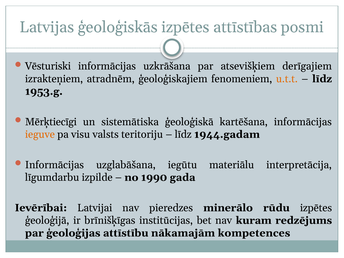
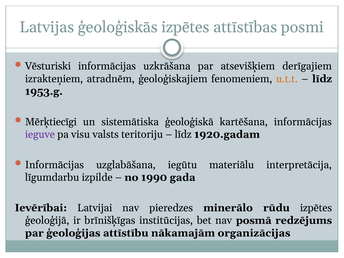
ieguve colour: orange -> purple (40, 134)
1944.gadam: 1944.gadam -> 1920.gadam (227, 134)
kuram: kuram -> posmā (254, 220)
kompetences: kompetences -> organizācijas (254, 233)
